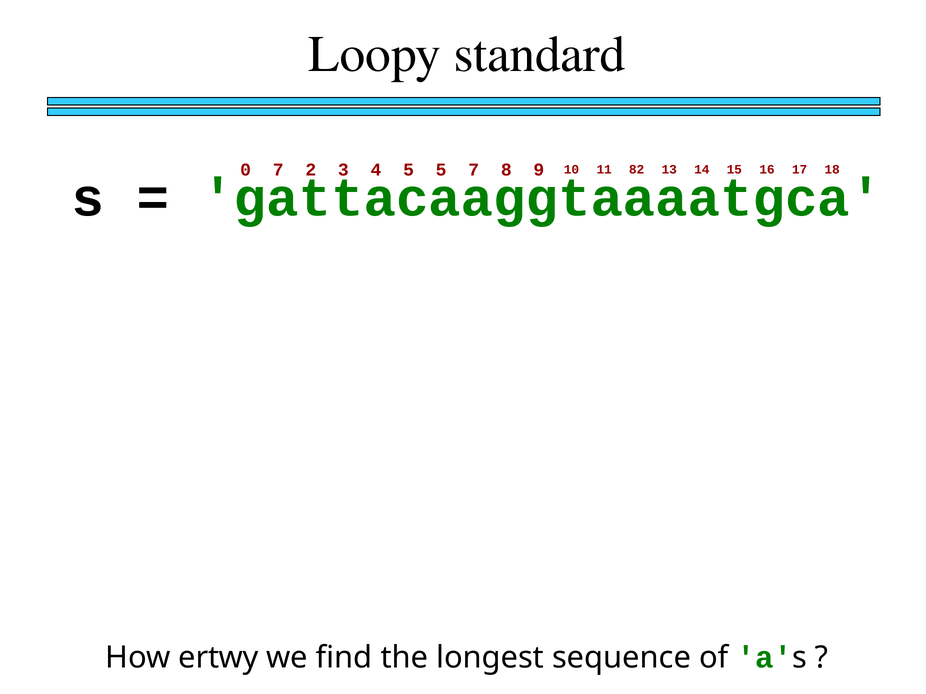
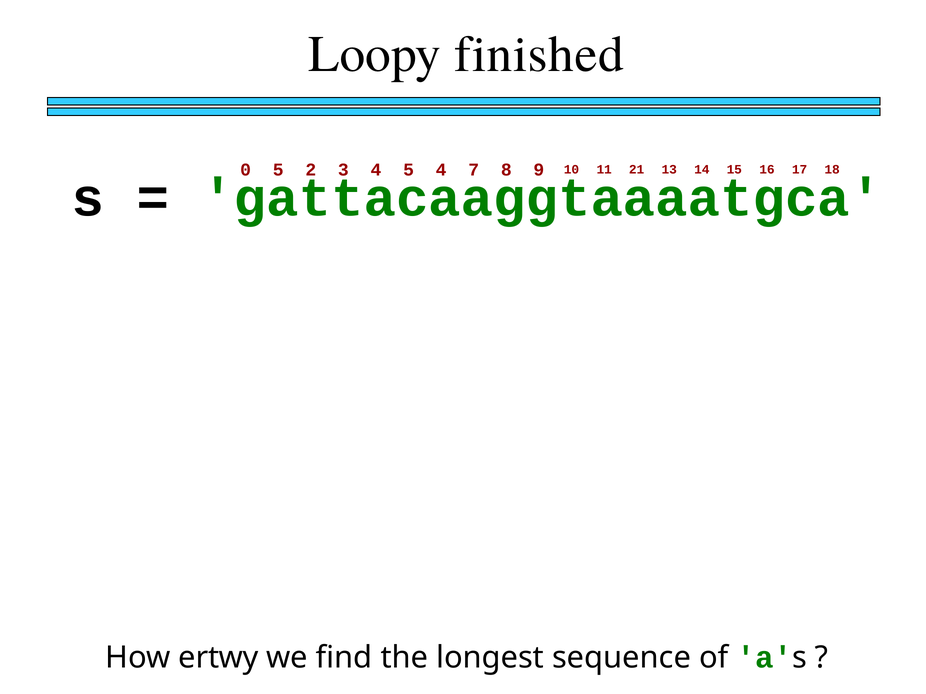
standard: standard -> finished (539, 54)
0 7: 7 -> 5 (278, 170)
5 5: 5 -> 4 (441, 170)
82: 82 -> 21 (637, 170)
